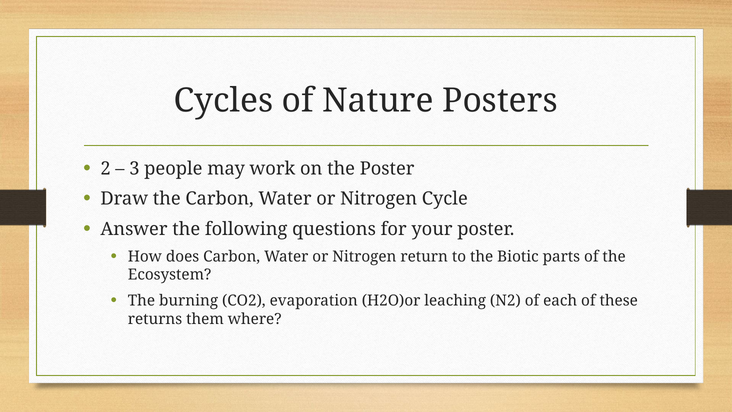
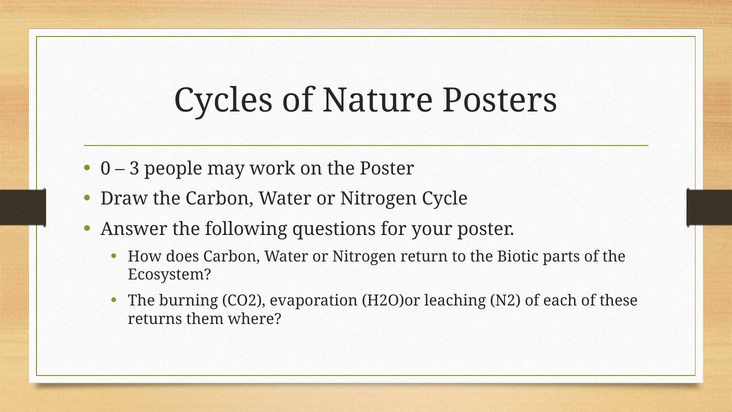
2: 2 -> 0 (106, 169)
